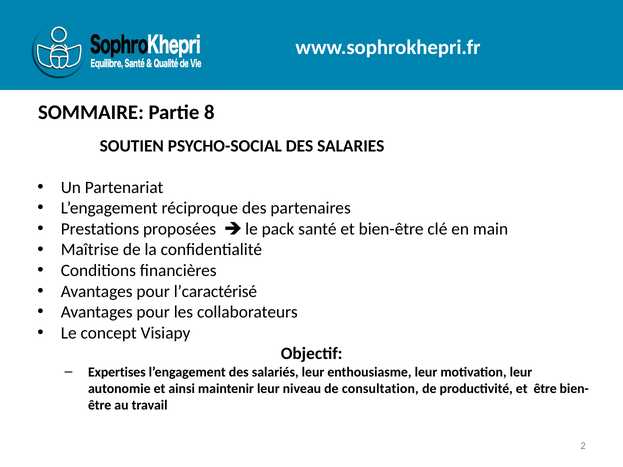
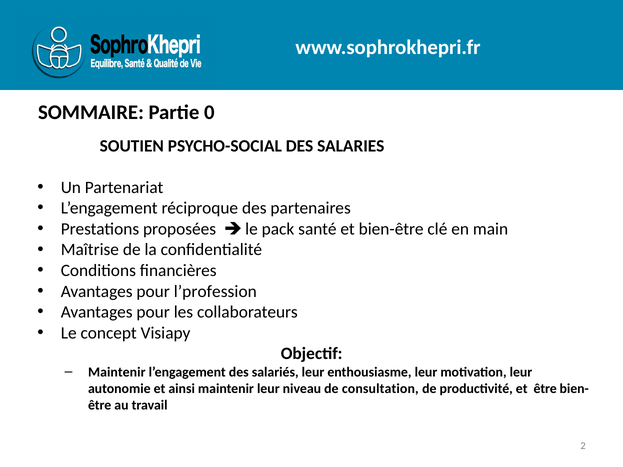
8: 8 -> 0 (209, 112)
l’caractérisé: l’caractérisé -> l’profession (215, 291)
Expertises: Expertises -> Maintenir (117, 372)
